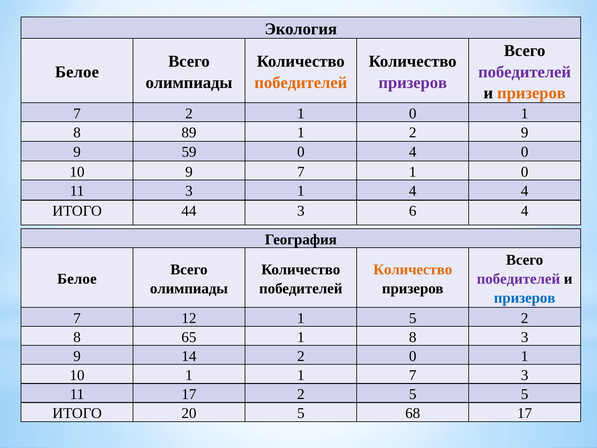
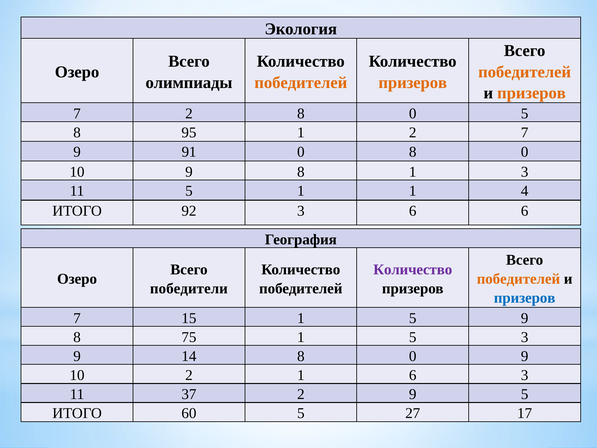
Белое: Белое -> Озеро (77, 72)
победителей colour: purple -> orange (525, 72)
призеров colour: purple -> orange (413, 83)
2 1: 1 -> 8 (301, 114)
1: 1 -> 5 (525, 114)
89: 89 -> 95 (189, 133)
2 9: 9 -> 7 (525, 133)
59: 59 -> 91 (189, 152)
0 4: 4 -> 8 (413, 152)
10 9 7: 7 -> 8 (301, 172)
0: 0 -> 3 (525, 172)
11 3: 3 -> 5 (189, 191)
1 4: 4 -> 1 (413, 191)
44: 44 -> 92 (189, 211)
6 4: 4 -> 6 (525, 211)
Количество colour: orange -> purple (413, 269)
Белое: Белое -> Озеро (77, 279)
победителей colour: purple -> orange (518, 279)
олимпиады: олимпиады -> победители (189, 288)
12: 12 -> 15 (189, 318)
5 2: 2 -> 9 (525, 318)
65: 65 -> 75 (189, 337)
8: 8 -> 5 (413, 337)
14 2: 2 -> 8 (301, 356)
1: 1 -> 9 (525, 356)
10 1: 1 -> 2 (189, 375)
1 7: 7 -> 6 (413, 375)
11 17: 17 -> 37 (189, 394)
2 5: 5 -> 9 (413, 394)
20: 20 -> 60 (189, 413)
68: 68 -> 27 (413, 413)
